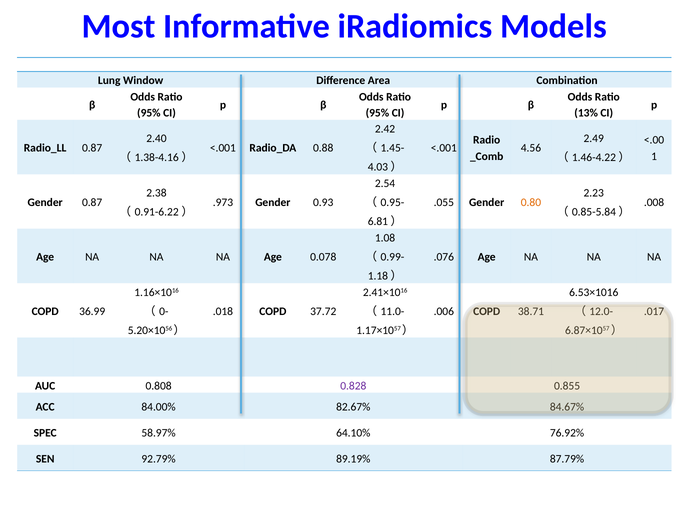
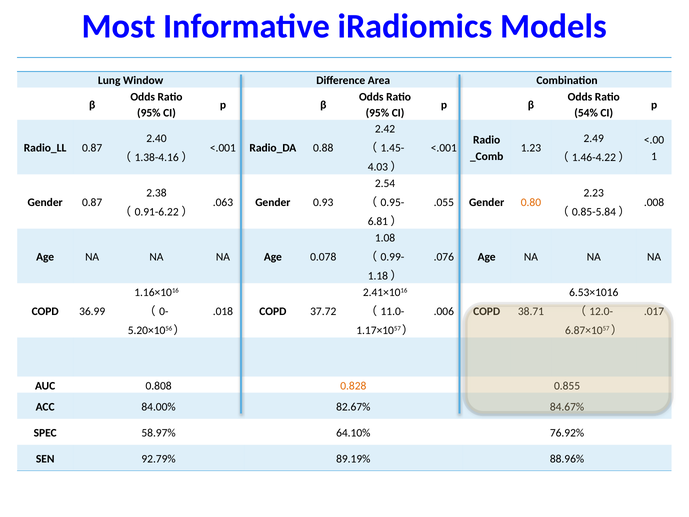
13%: 13% -> 54% (586, 113)
4.56: 4.56 -> 1.23 (531, 148)
.973: .973 -> .063 (223, 203)
0.828 colour: purple -> orange (353, 386)
87.79%: 87.79% -> 88.96% (567, 459)
